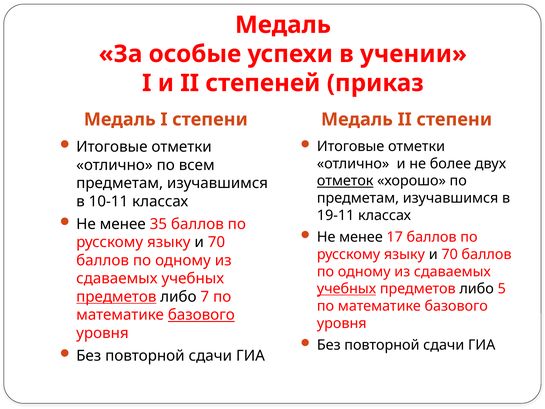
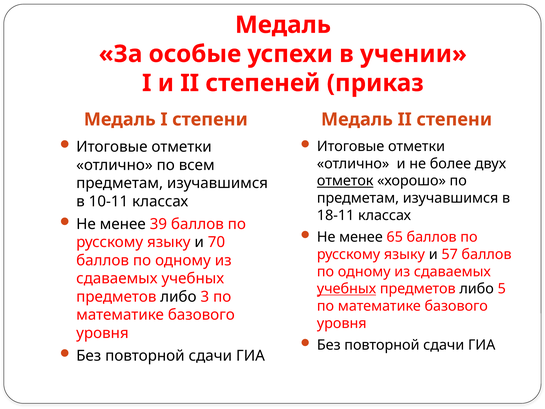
19-11: 19-11 -> 18-11 (336, 215)
35: 35 -> 39 (158, 224)
17: 17 -> 65 (395, 237)
70: 70 -> 57 (450, 254)
предметов underline: present -> none (116, 297)
7: 7 -> 3 (205, 297)
базового underline: present -> none (201, 315)
